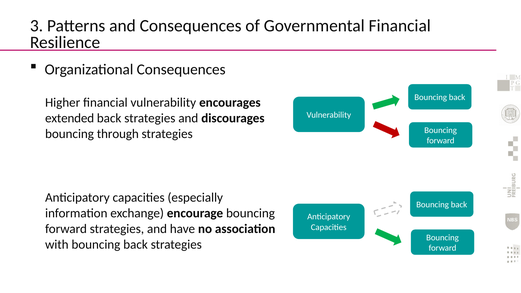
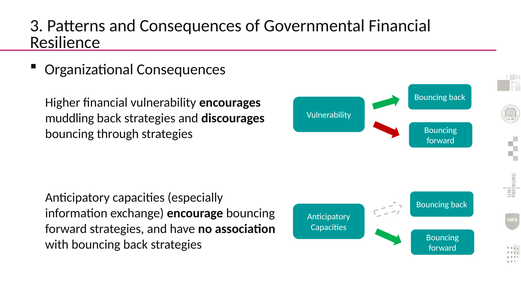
extended: extended -> muddling (70, 118)
